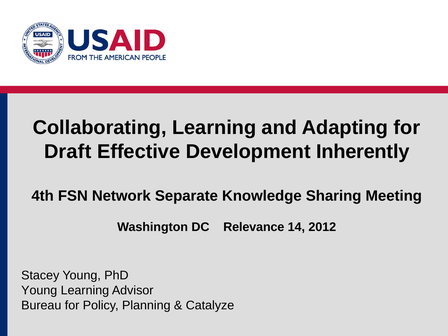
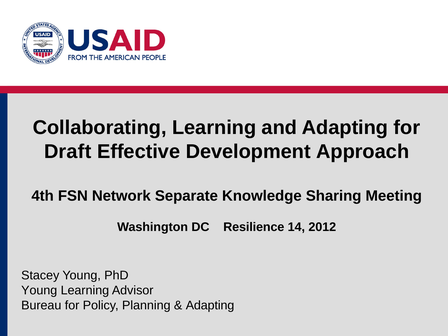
Inherently: Inherently -> Approach (363, 151)
Relevance: Relevance -> Resilience (254, 227)
Catalyze: Catalyze -> Adapting (210, 305)
